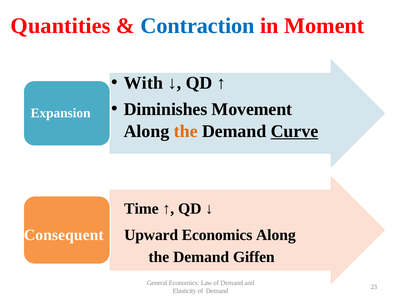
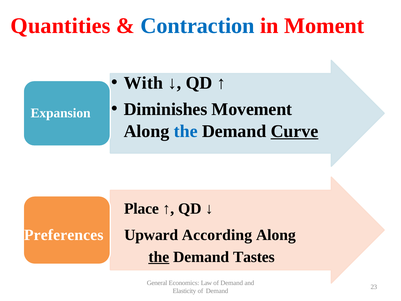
the colour: orange -> blue (186, 131)
Time: Time -> Place (141, 209)
Consequent: Consequent -> Preferences (64, 235)
Upward Economics: Economics -> According (217, 235)
the underline: none -> present (159, 257)
Giffen: Giffen -> Tastes (254, 257)
